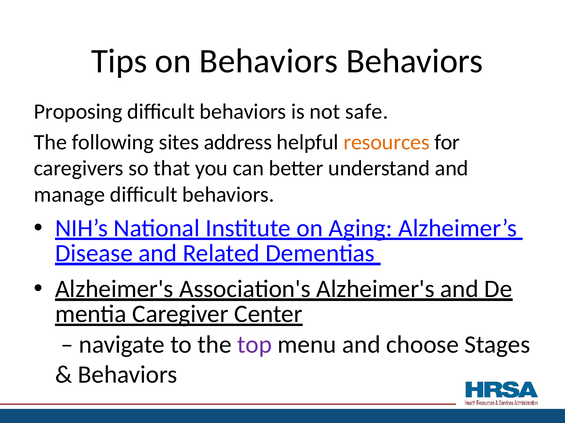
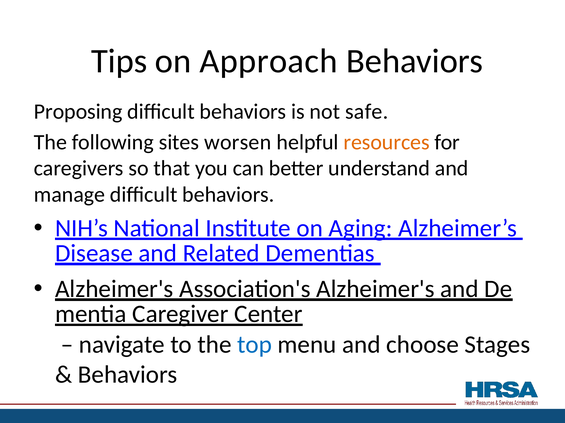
on Behaviors: Behaviors -> Approach (269, 61)
address: address -> worsen (238, 142)
top colour: purple -> blue (255, 345)
